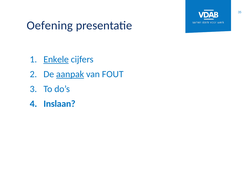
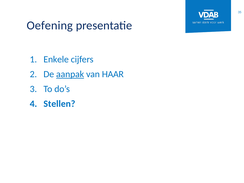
Enkele underline: present -> none (56, 59)
FOUT: FOUT -> HAAR (113, 74)
Inslaan: Inslaan -> Stellen (59, 104)
